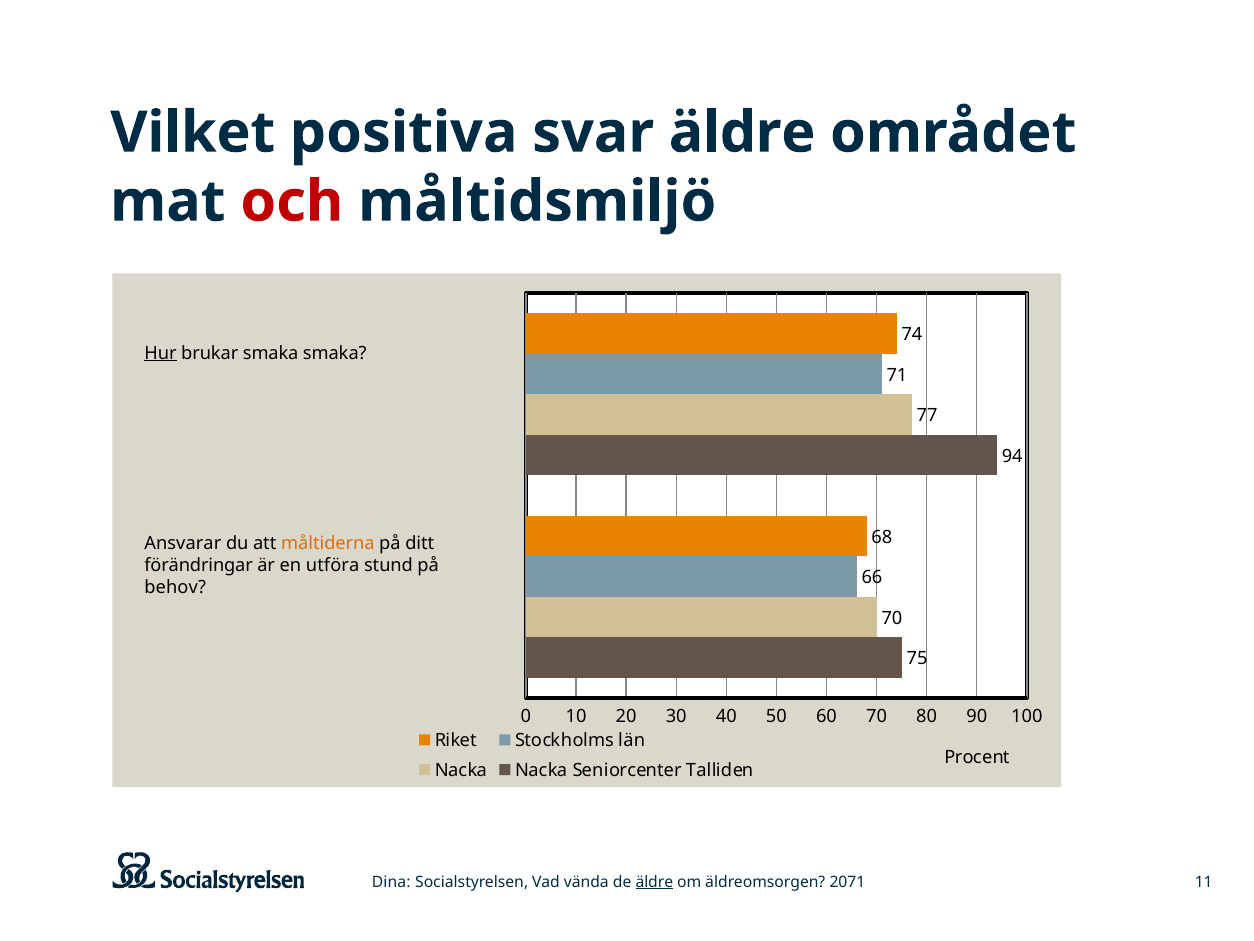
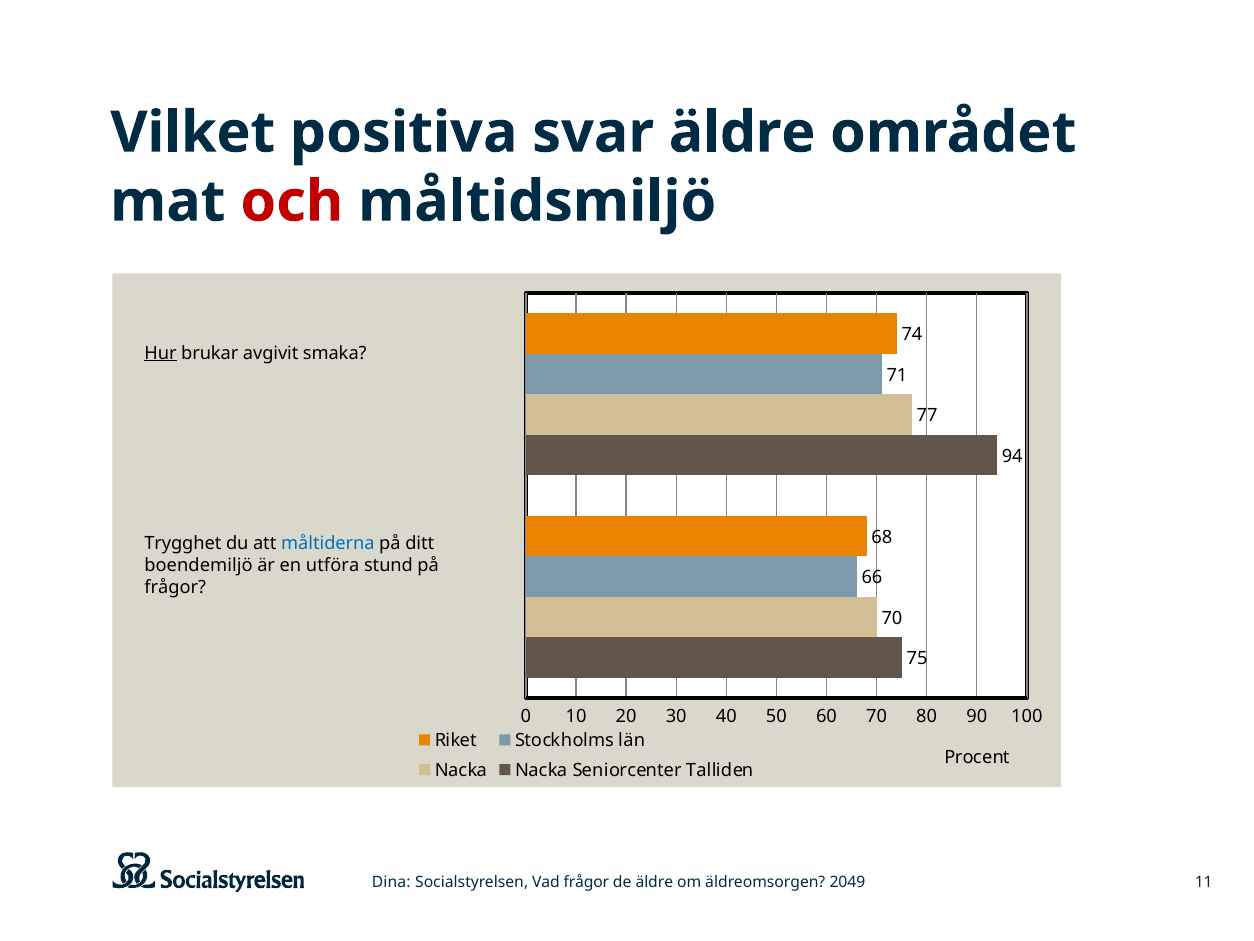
brukar smaka: smaka -> avgivit (271, 353)
Ansvarar: Ansvarar -> Trygghet (183, 544)
måltiderna colour: orange -> blue (328, 544)
förändringar: förändringar -> boendemiljö (198, 565)
behov: behov -> frågor (175, 587)
Vad vända: vända -> frågor (586, 882)
äldre underline: present -> none (654, 882)
2071: 2071 -> 2049 (847, 882)
